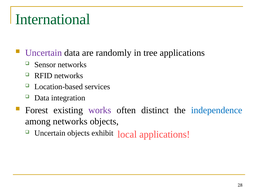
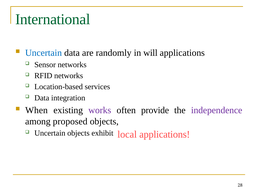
Uncertain colour: purple -> blue (44, 53)
tree: tree -> will (150, 53)
Forest: Forest -> When (36, 110)
distinct: distinct -> provide (155, 110)
independence colour: blue -> purple (217, 110)
among networks: networks -> proposed (70, 121)
